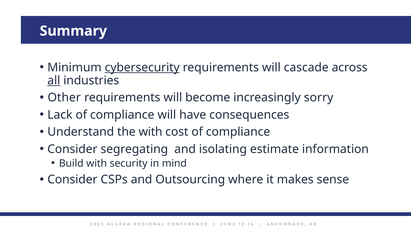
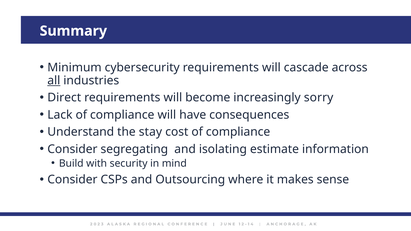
cybersecurity underline: present -> none (142, 68)
Other: Other -> Direct (64, 98)
the with: with -> stay (150, 132)
